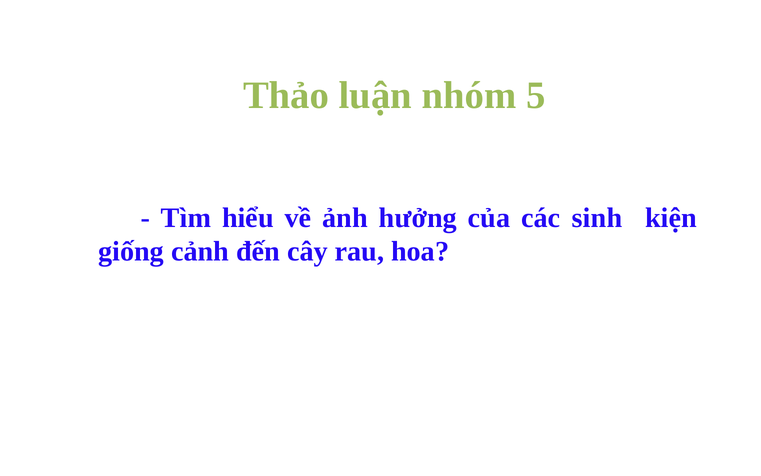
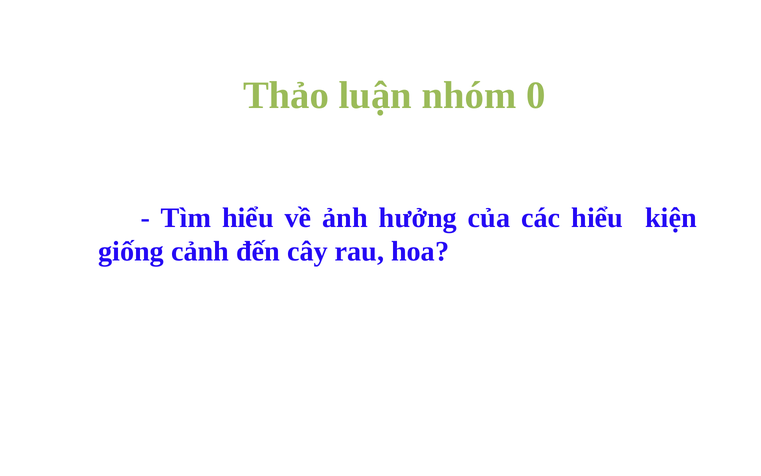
5: 5 -> 0 (536, 95)
các sinh: sinh -> hiểu (597, 218)
